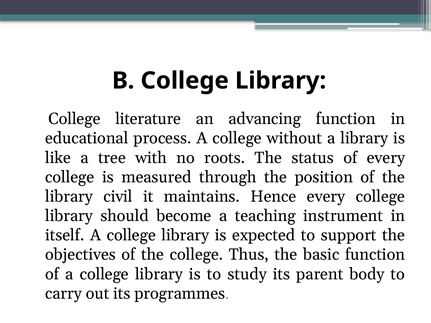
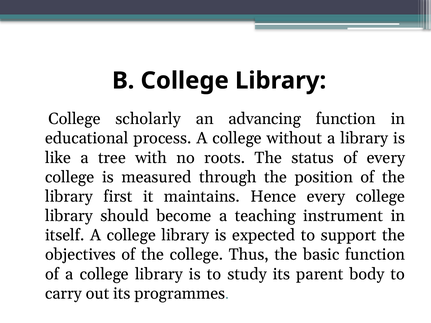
literature: literature -> scholarly (148, 119)
civil: civil -> first (118, 197)
